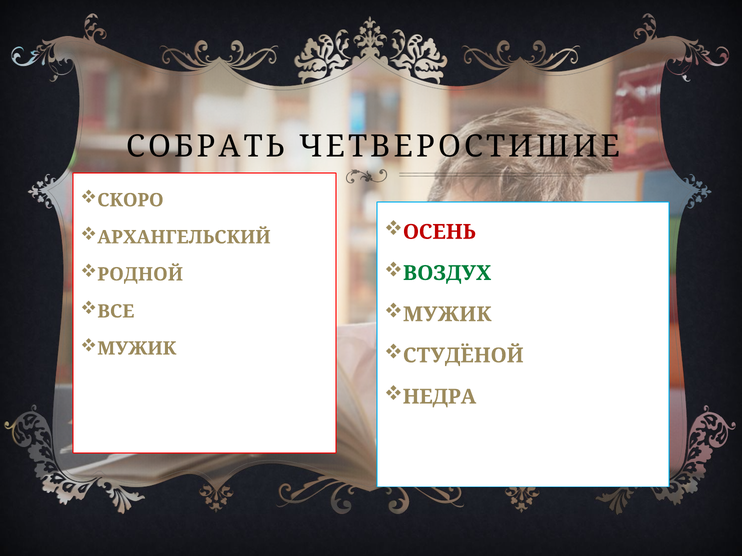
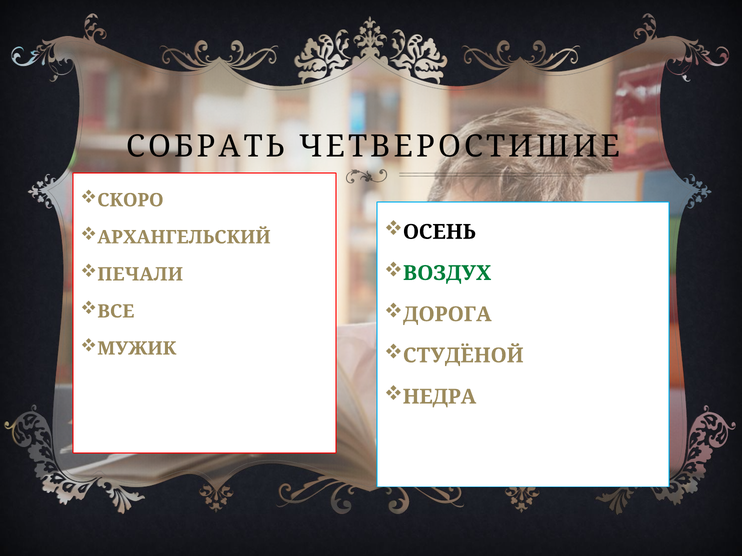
ОСЕНЬ colour: red -> black (439, 232)
РОДНОЙ: РОДНОЙ -> ПЕЧАЛИ (140, 275)
МУЖИК: МУЖИК -> ДОРОГА (447, 315)
